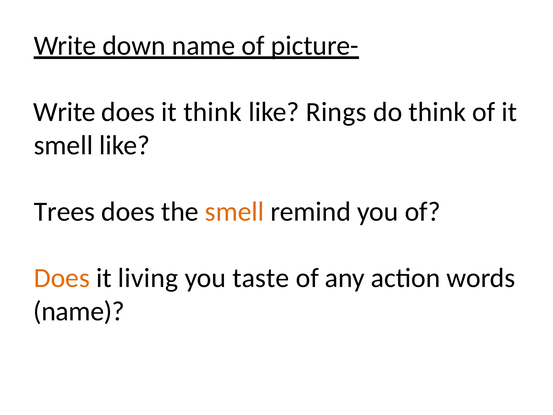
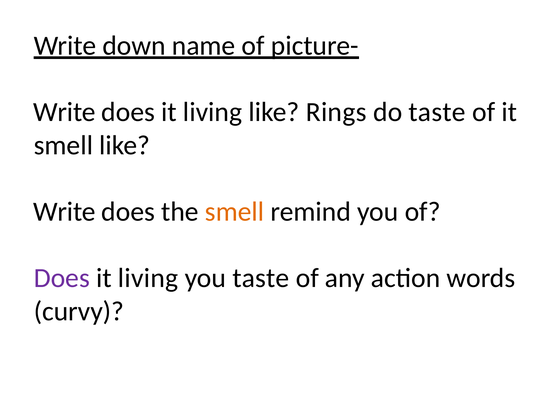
think: think -> living (213, 112)
do think: think -> taste (437, 112)
Trees: Trees -> Write (65, 212)
Does colour: orange -> purple (62, 278)
name: name -> curvy (79, 311)
